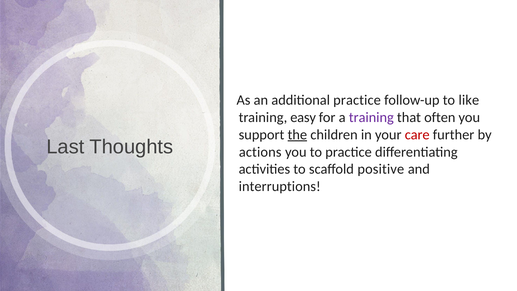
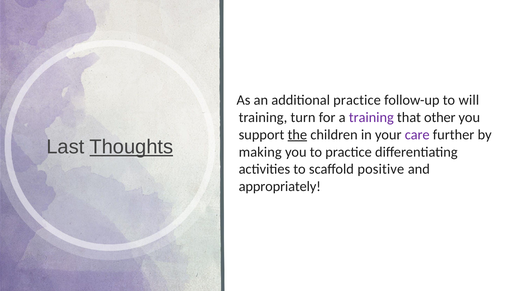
like: like -> will (469, 100)
easy: easy -> turn (303, 117)
often: often -> other (440, 117)
care colour: red -> purple (417, 135)
Thoughts underline: none -> present (131, 147)
actions: actions -> making (260, 152)
interruptions: interruptions -> appropriately (280, 186)
